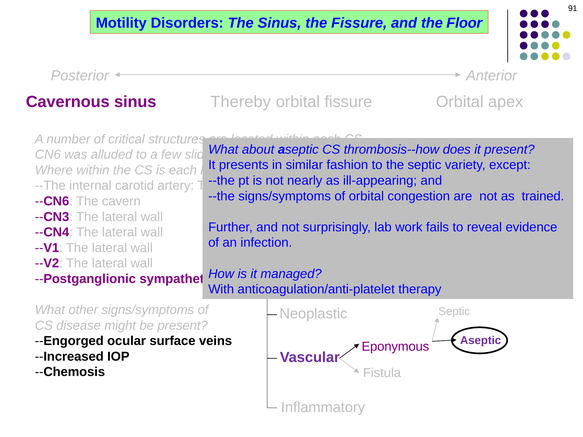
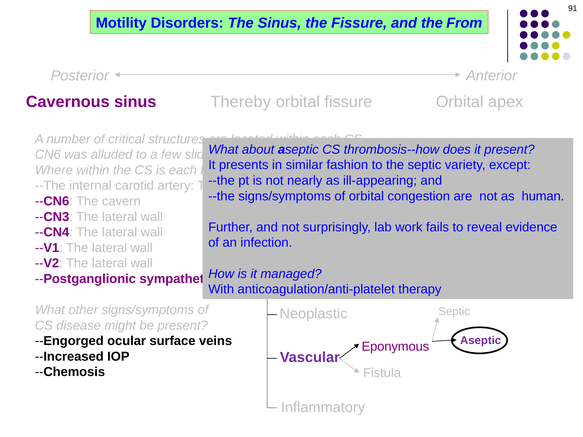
Floor: Floor -> From (464, 23)
trained: trained -> human (543, 196)
